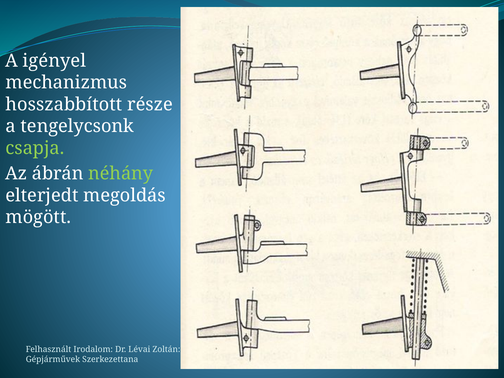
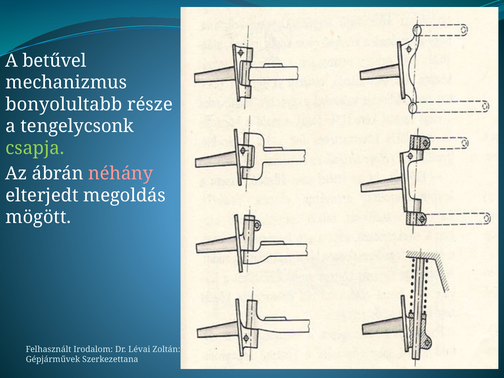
igényel: igényel -> betűvel (55, 61)
hosszabbított: hosszabbított -> bonyolultabb (64, 104)
néhány colour: light green -> pink (121, 174)
